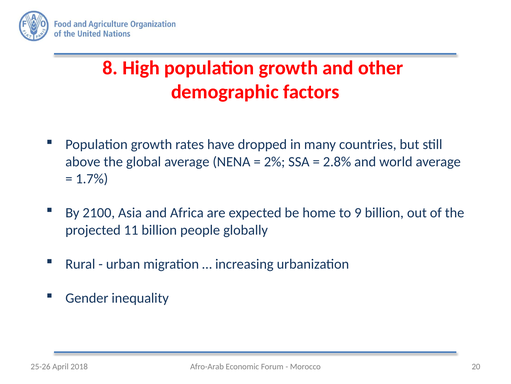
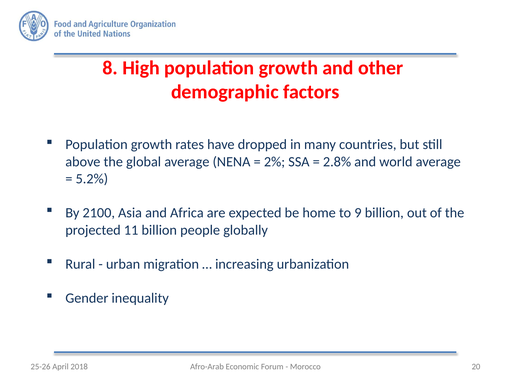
1.7%: 1.7% -> 5.2% (92, 178)
